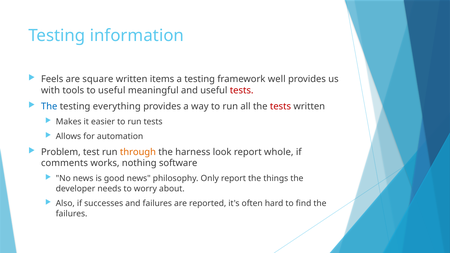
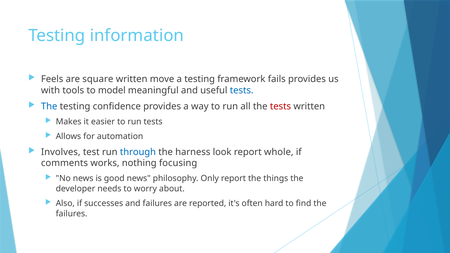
items: items -> move (162, 79)
well: well -> fails (277, 79)
to useful: useful -> model (112, 90)
tests colour: red -> blue (242, 90)
everything: everything -> confidence (117, 106)
Problem: Problem -> Involves (61, 152)
through colour: orange -> blue (138, 152)
software: software -> focusing (178, 163)
